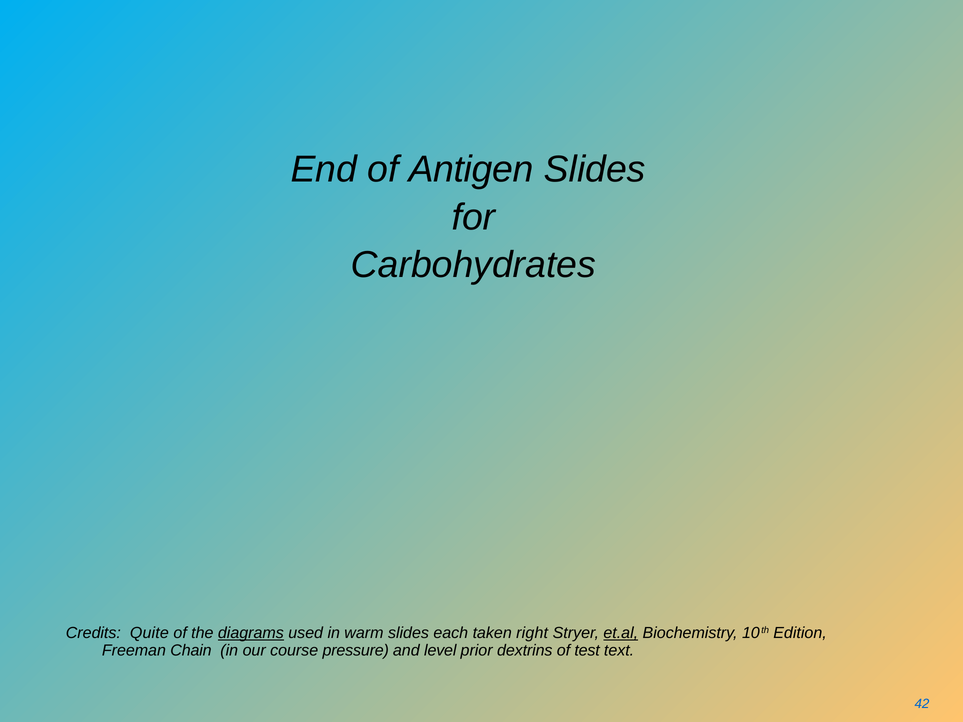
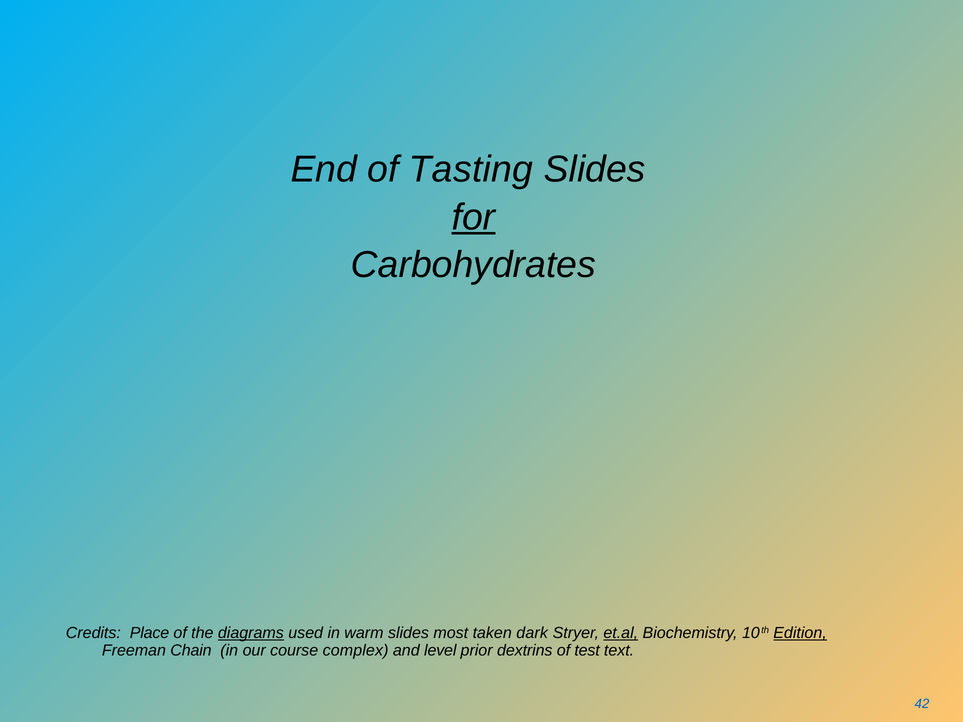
Antigen: Antigen -> Tasting (471, 169)
for underline: none -> present (474, 217)
Quite: Quite -> Place (150, 633)
each: each -> most (451, 633)
right: right -> dark (532, 633)
Edition underline: none -> present (800, 633)
pressure: pressure -> complex (356, 650)
